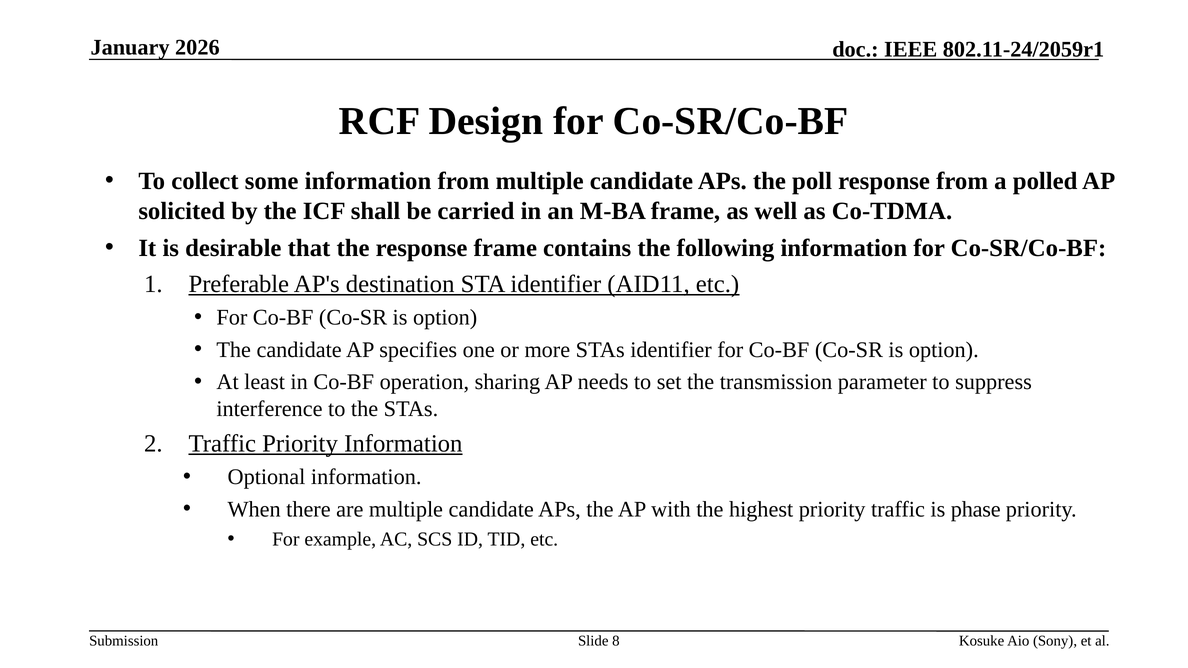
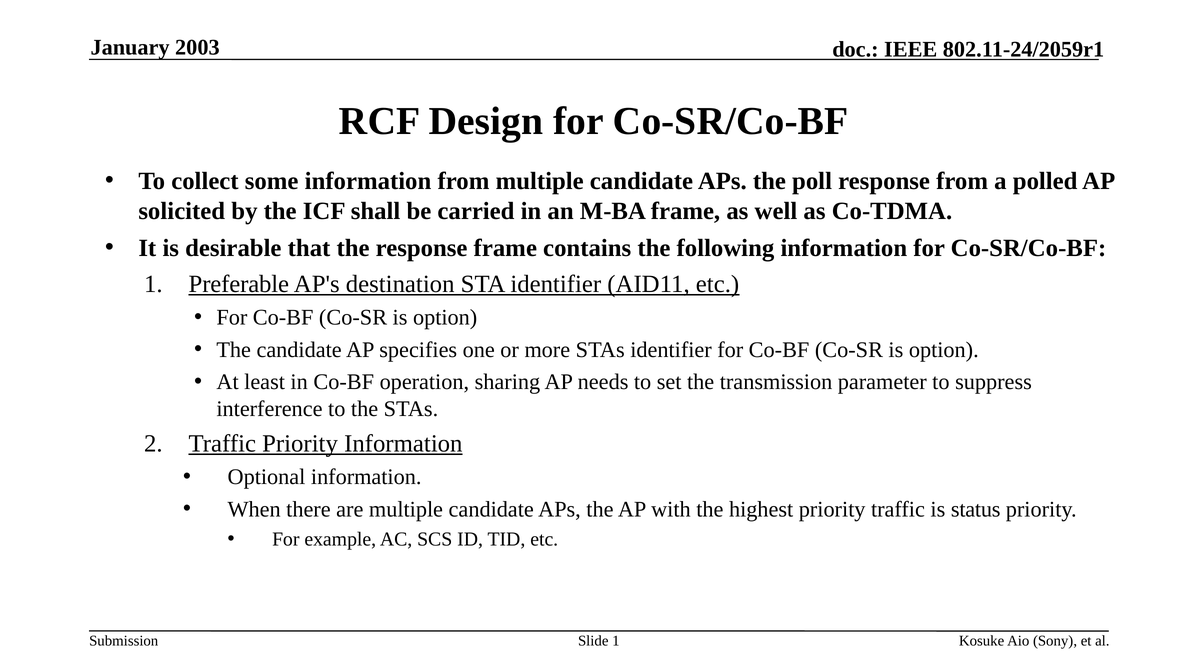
2026: 2026 -> 2003 (197, 47)
phase: phase -> status (976, 509)
Slide 8: 8 -> 1 (616, 641)
